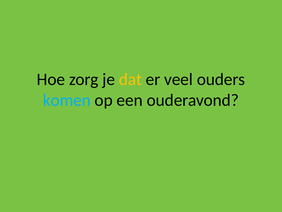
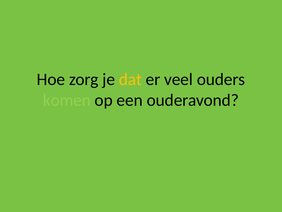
komen colour: light blue -> light green (67, 100)
